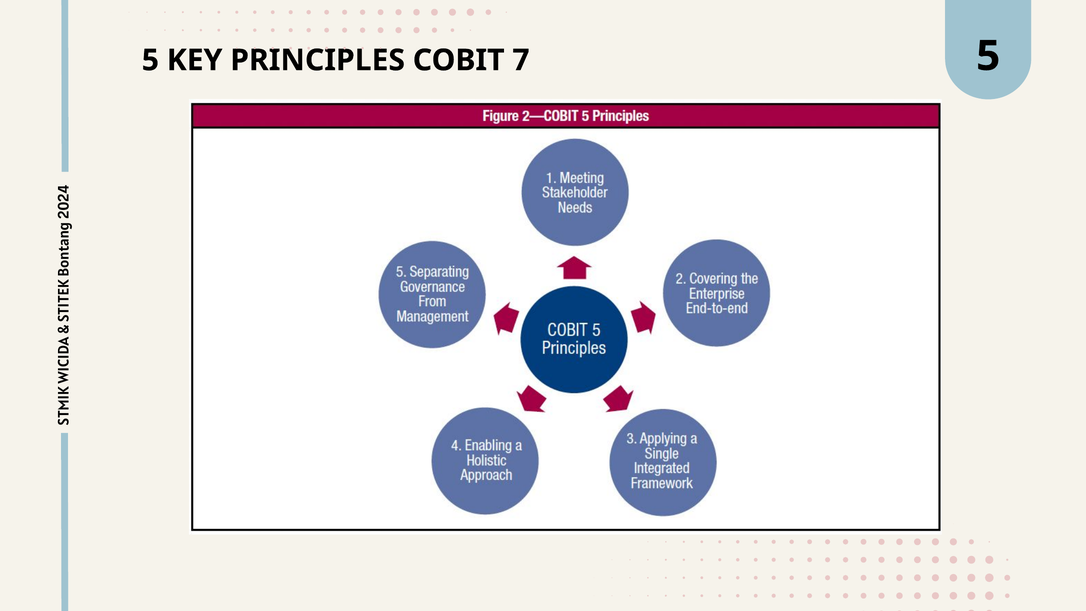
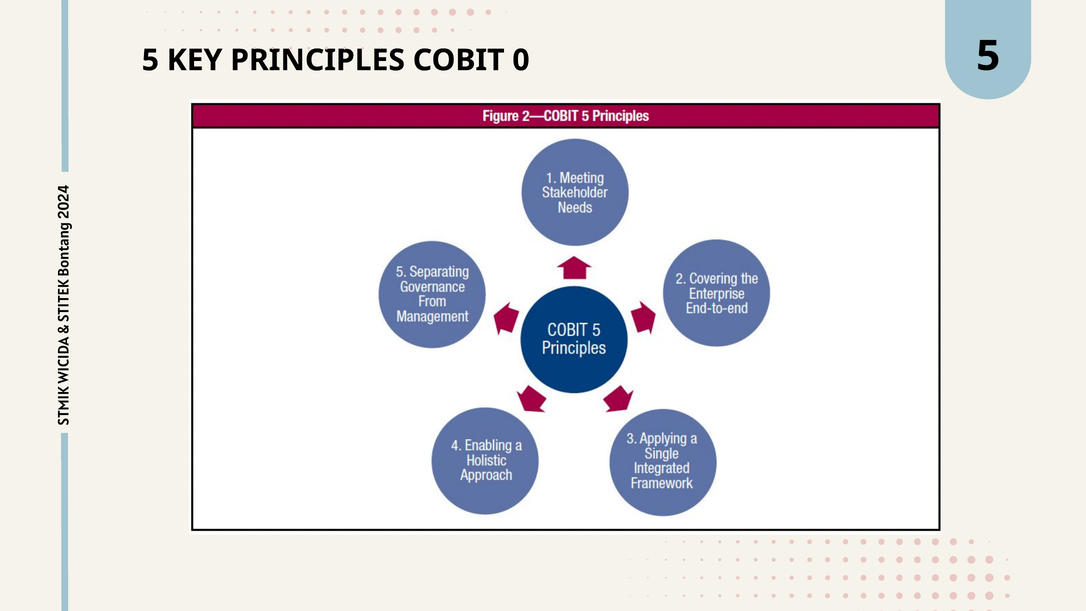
COBIT 7: 7 -> 0 (521, 60)
